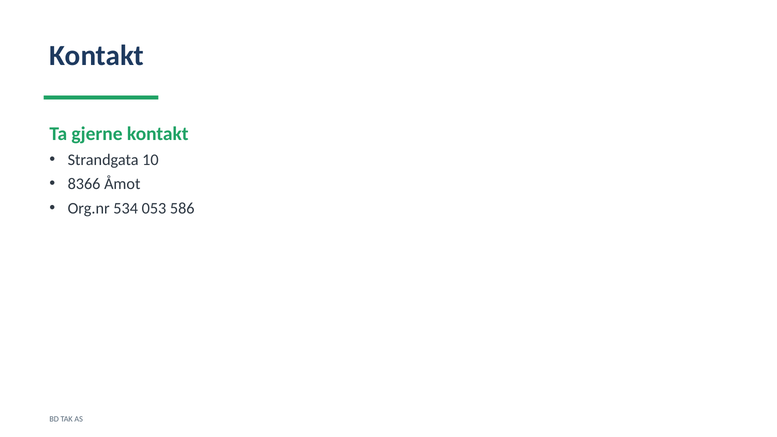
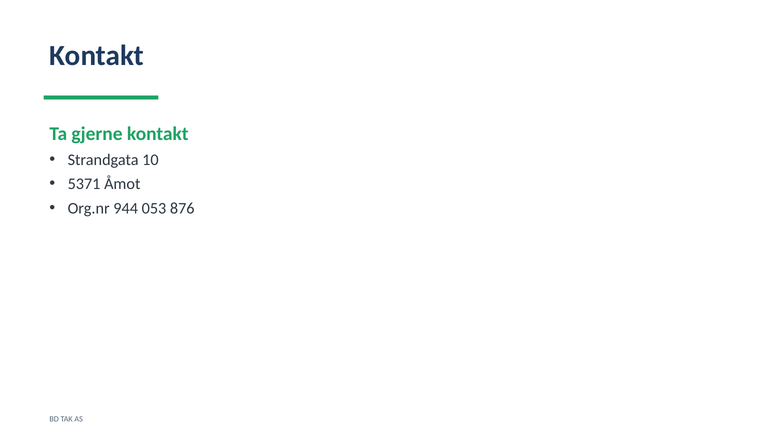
8366: 8366 -> 5371 (84, 184)
534: 534 -> 944 (126, 208)
586: 586 -> 876 (182, 208)
